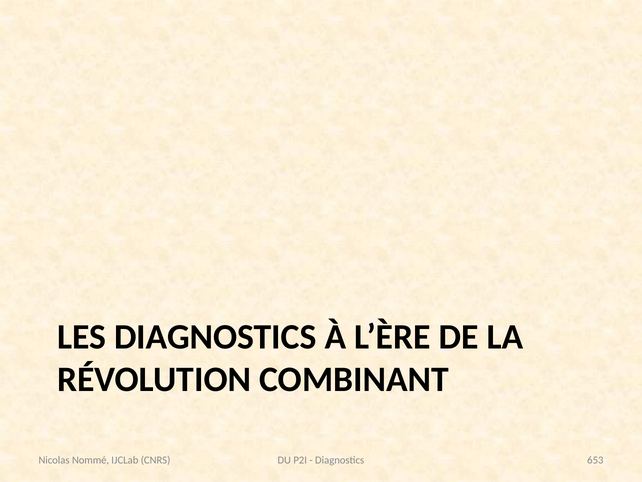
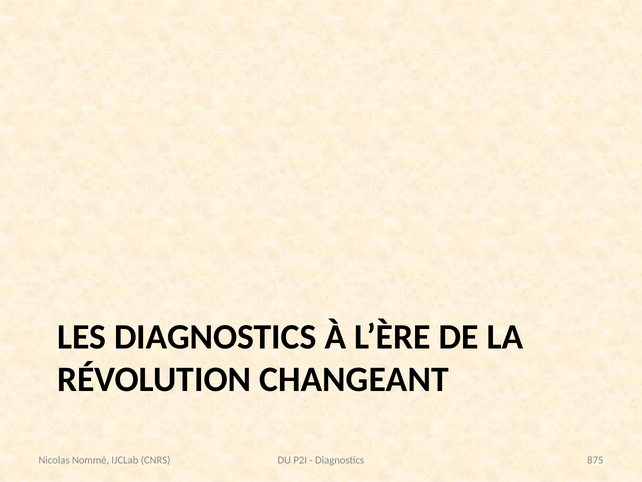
COMBINANT: COMBINANT -> CHANGEANT (354, 379)
653: 653 -> 875 (595, 460)
